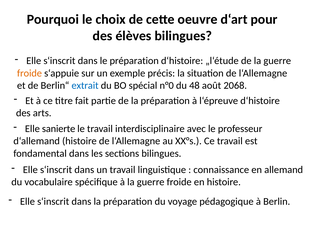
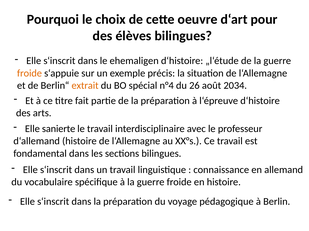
le préparation: préparation -> ehemaligen (134, 61)
extrait colour: blue -> orange (85, 86)
n°0: n°0 -> n°4 (167, 86)
48: 48 -> 26 (194, 86)
2068: 2068 -> 2034 (235, 86)
